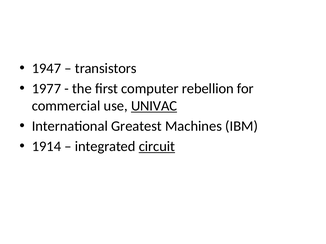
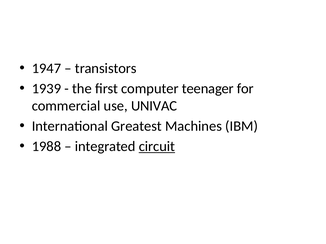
1977: 1977 -> 1939 (46, 89)
rebellion: rebellion -> teenager (208, 89)
UNIVAC underline: present -> none (154, 106)
1914: 1914 -> 1988 (46, 147)
